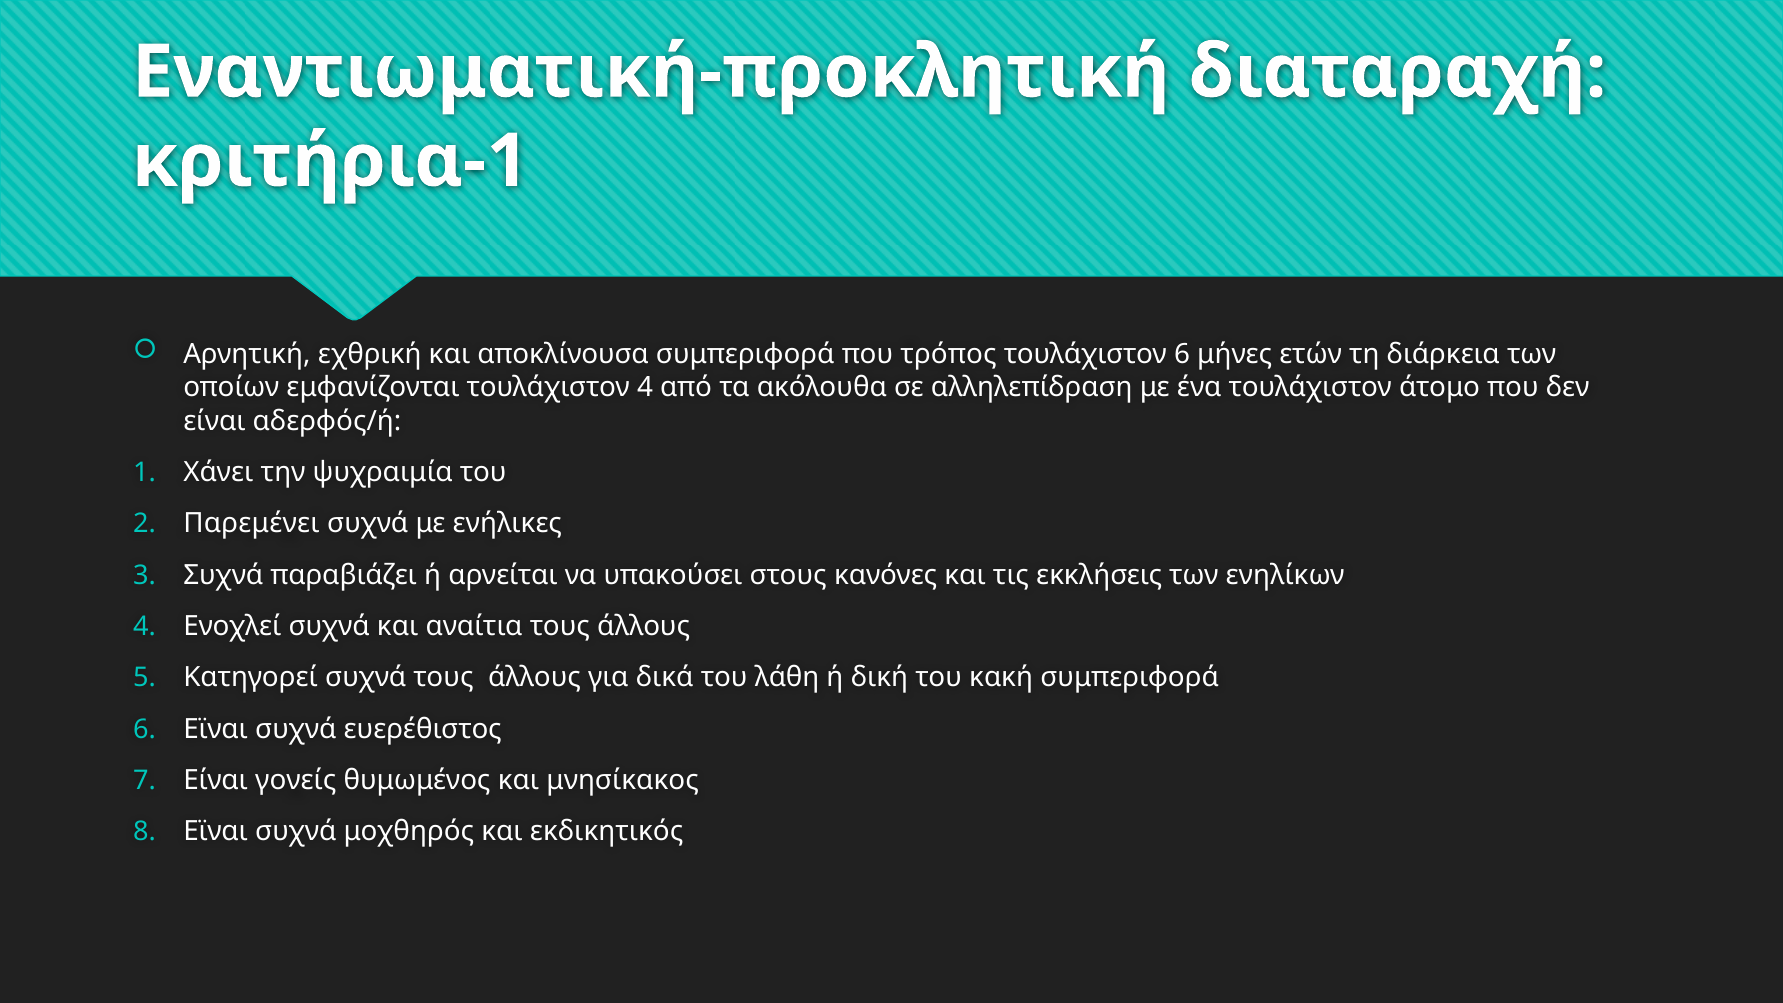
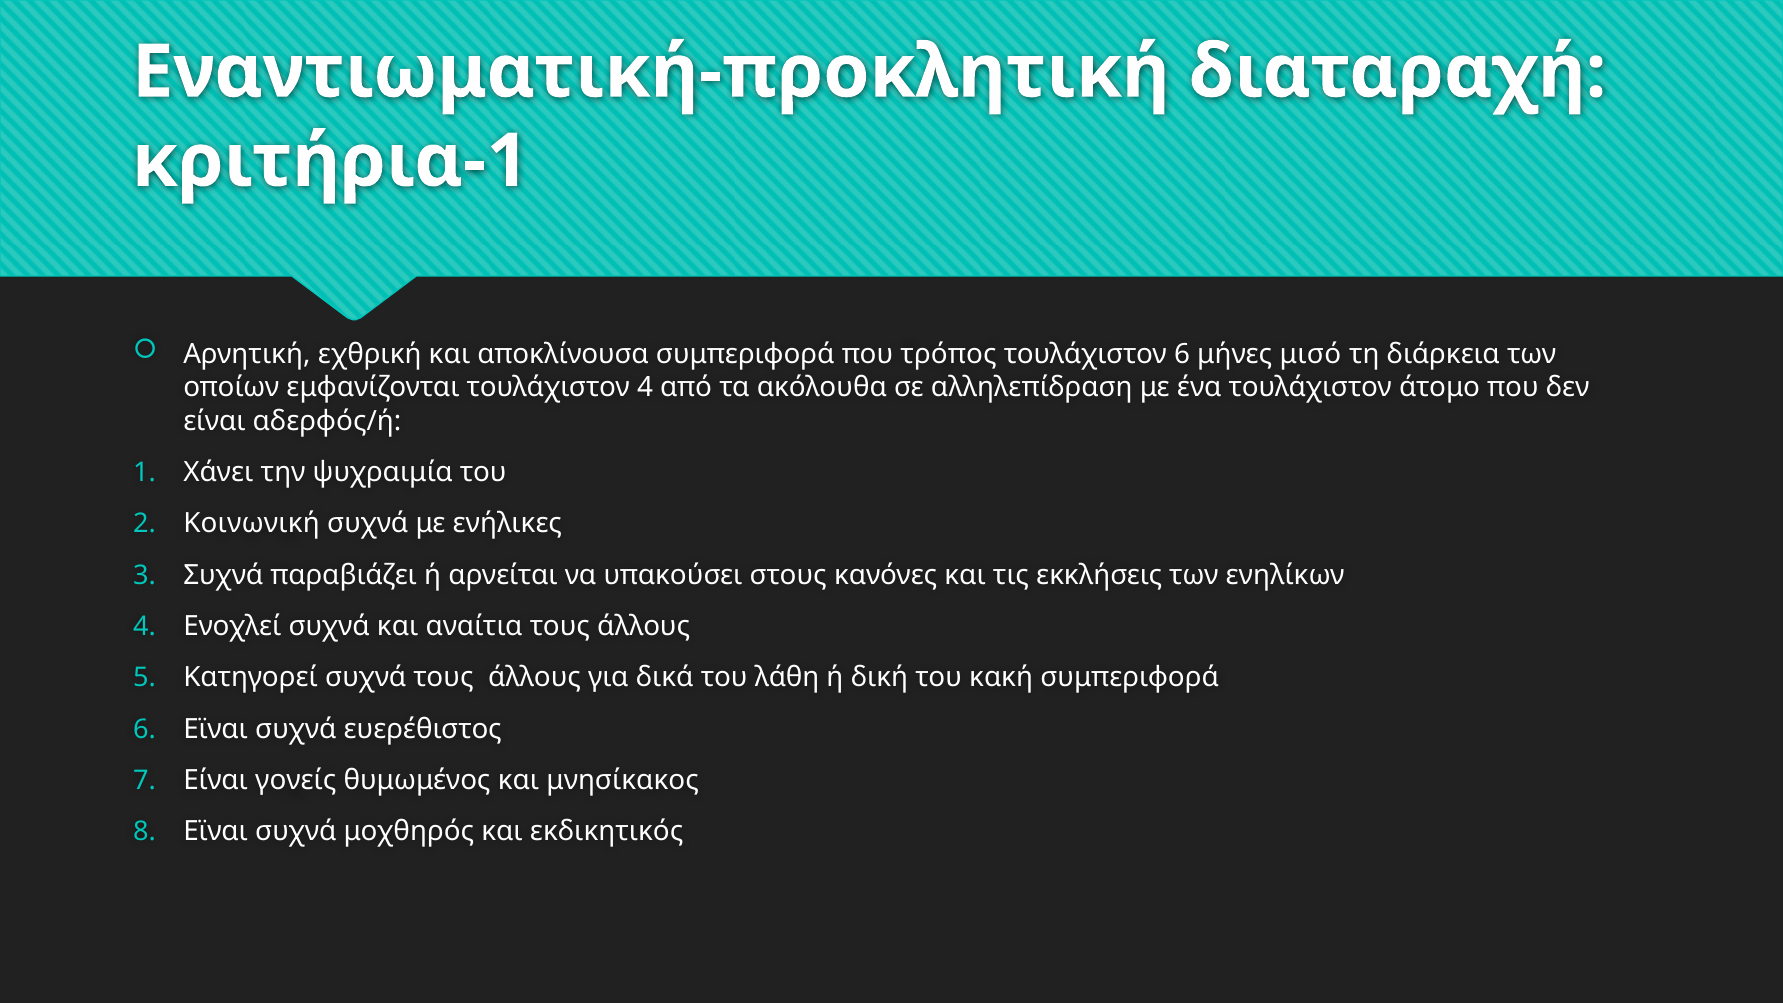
ετών: ετών -> μισό (1310, 354)
Παρεμένει: Παρεμένει -> Κοινωνική (252, 524)
